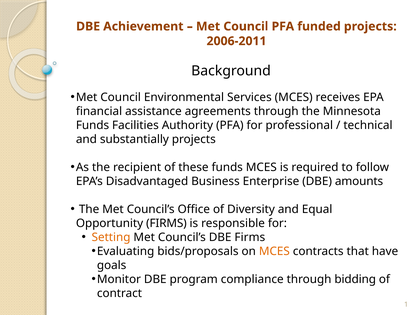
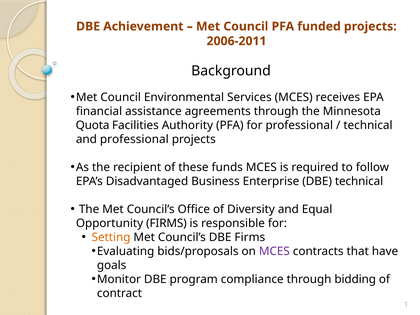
Funds: Funds -> Quota (93, 125)
and substantially: substantially -> professional (134, 139)
DBE amounts: amounts -> technical (359, 181)
MCES colour: orange -> purple (274, 251)
